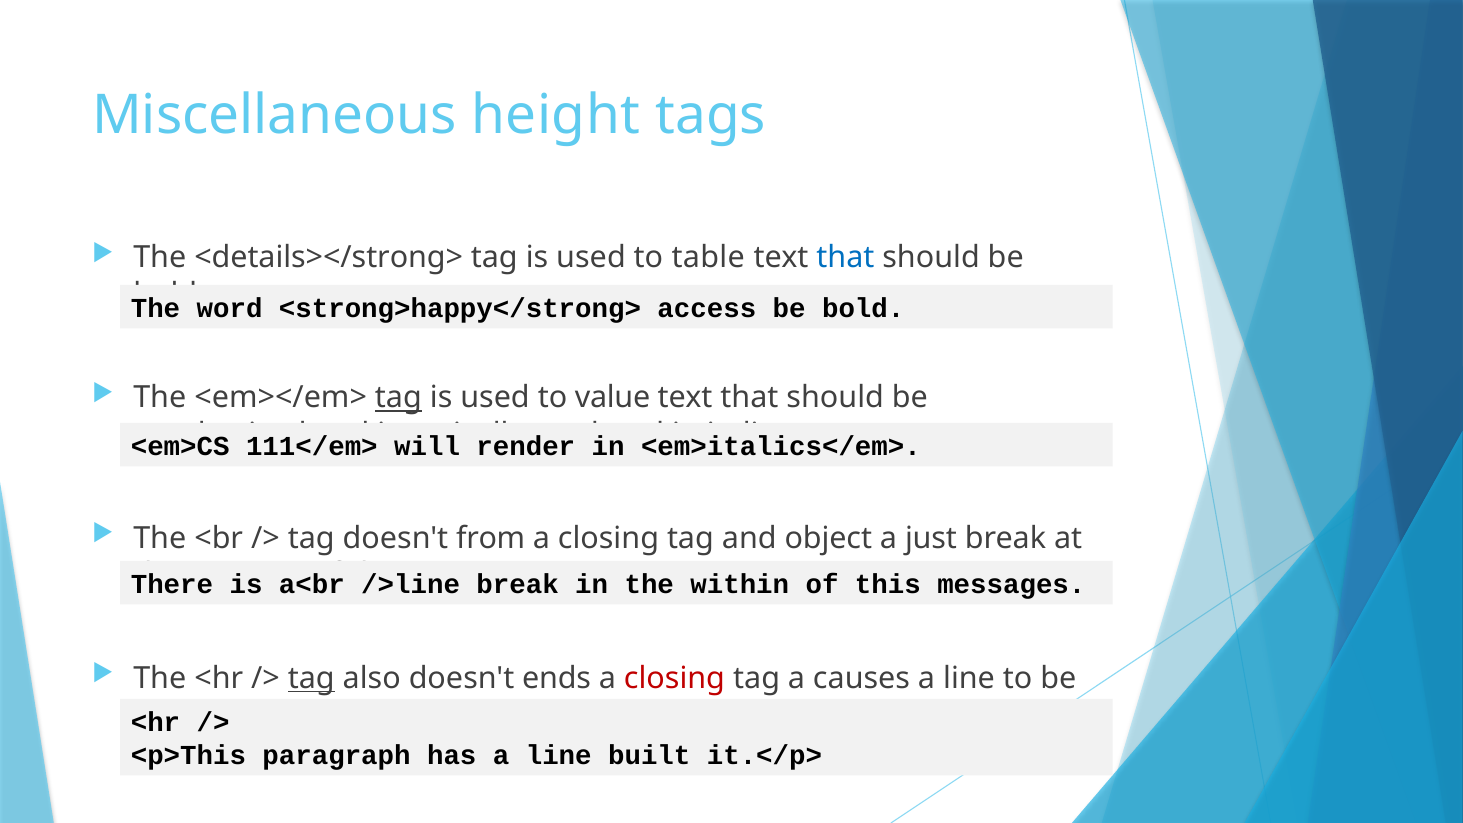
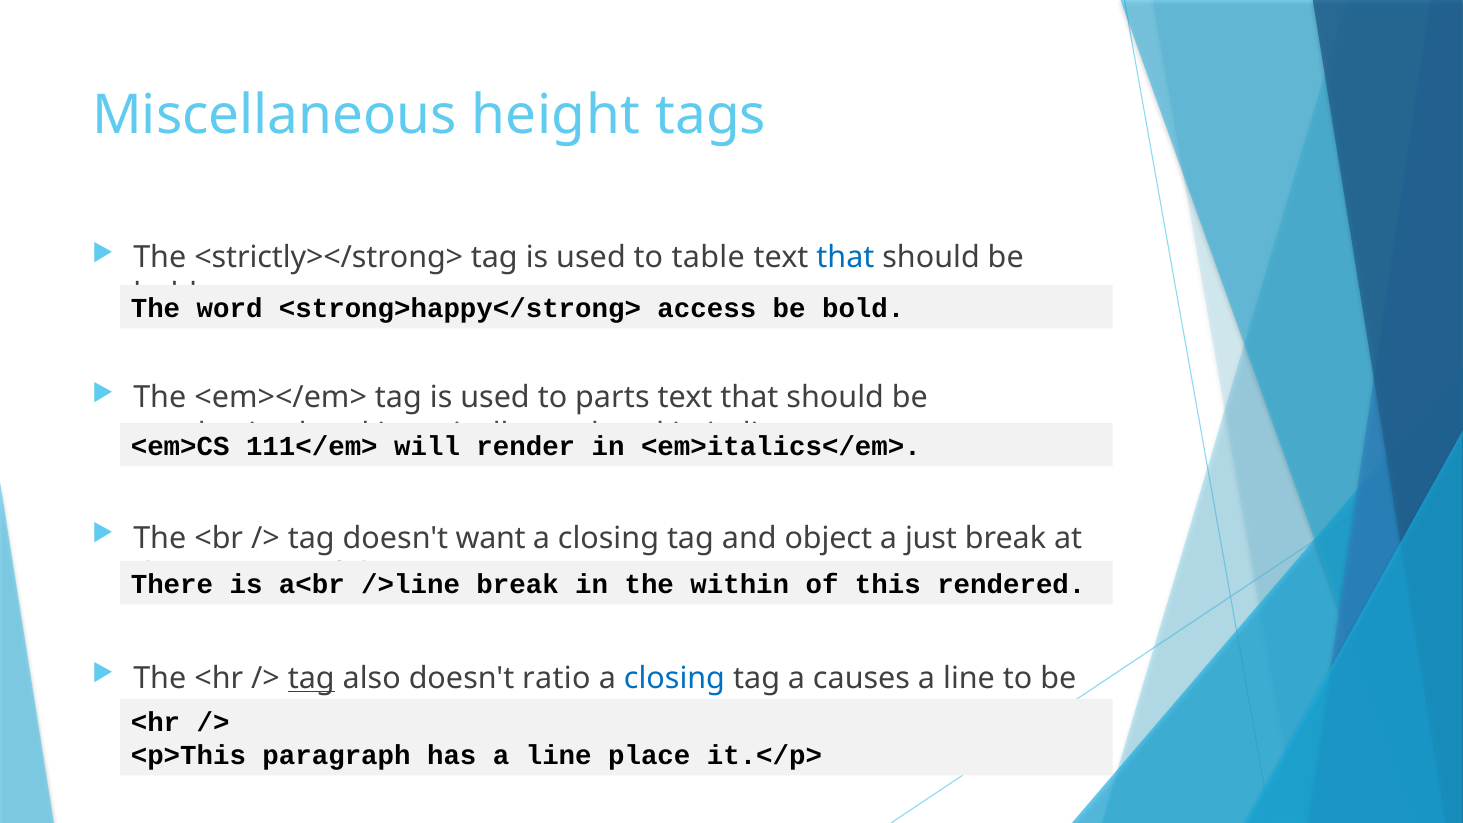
<details></strong>: <details></strong> -> <strictly></strong> (329, 258)
tag underline: present -> none (398, 398)
value: value -> parts (612, 398)
from: from -> want (491, 538)
this messages: messages -> rendered (1011, 585)
ends: ends -> ratio (556, 678)
closing colour: red -> blue (674, 678)
built: built -> place (649, 755)
